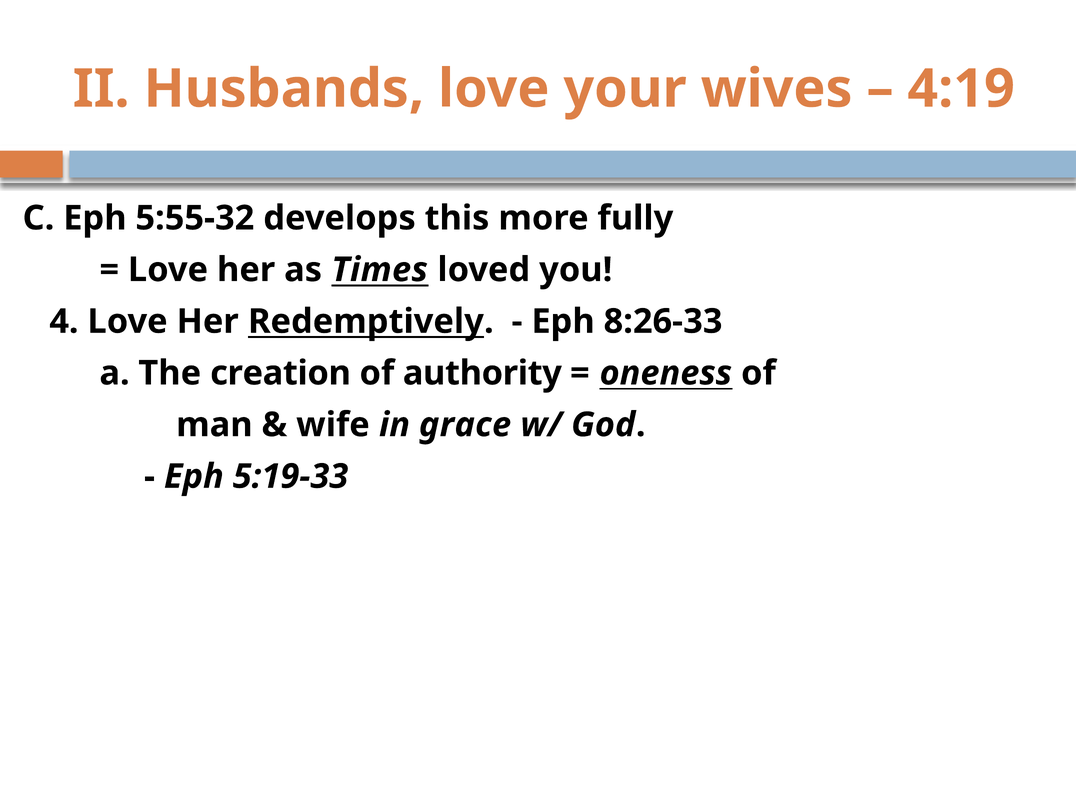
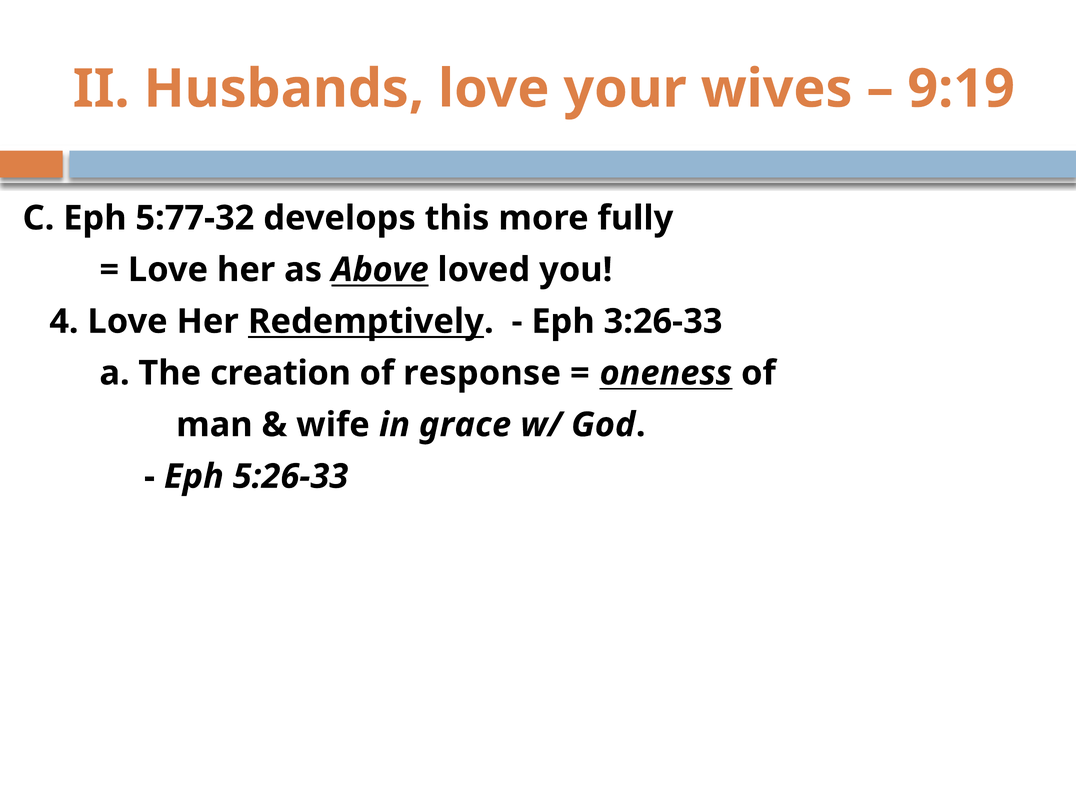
4:19: 4:19 -> 9:19 (961, 89)
5:55-32: 5:55-32 -> 5:77-32 (195, 218)
Times: Times -> Above (380, 270)
8:26-33: 8:26-33 -> 3:26-33 (663, 321)
authority: authority -> response (482, 373)
5:19-33: 5:19-33 -> 5:26-33 (290, 477)
